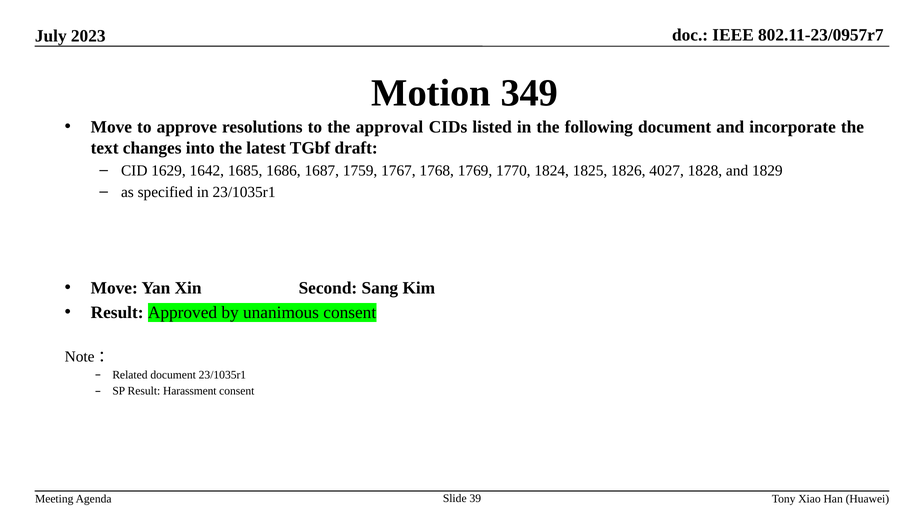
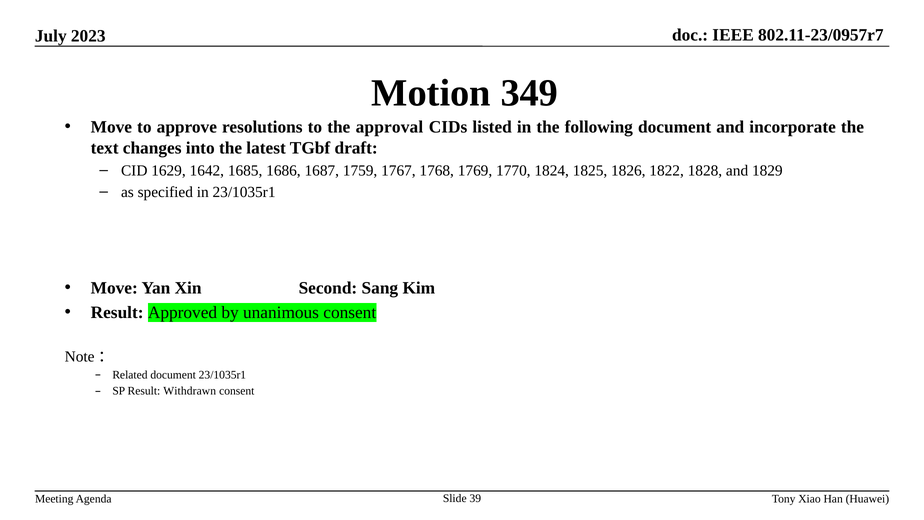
4027: 4027 -> 1822 (667, 170)
Harassment: Harassment -> Withdrawn (190, 391)
